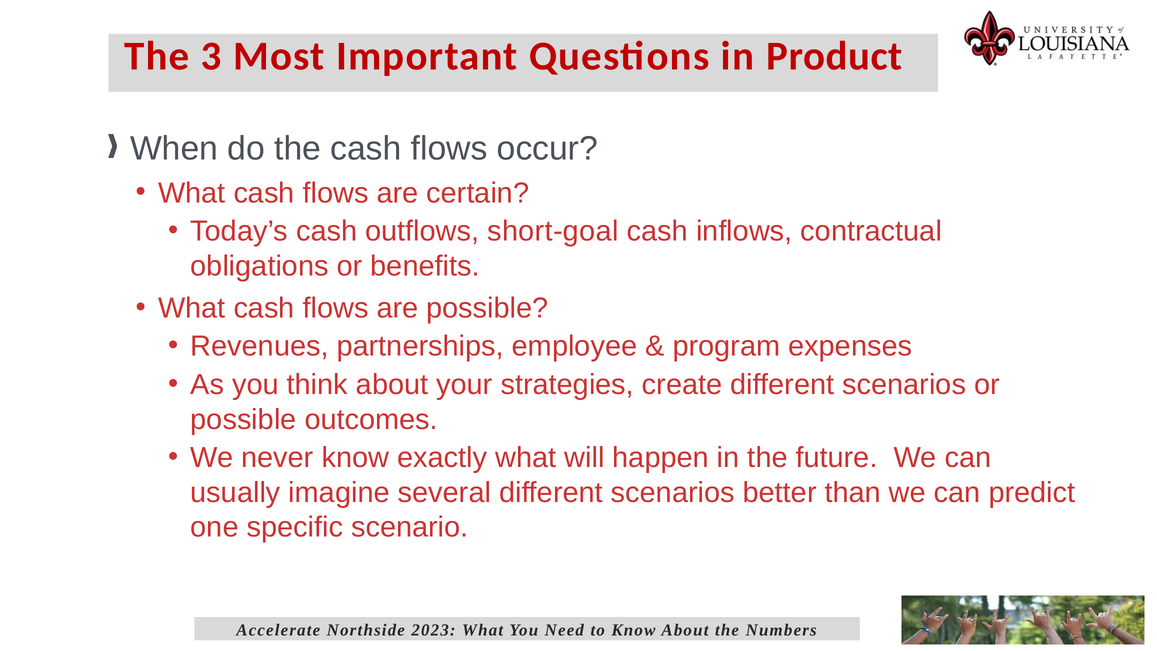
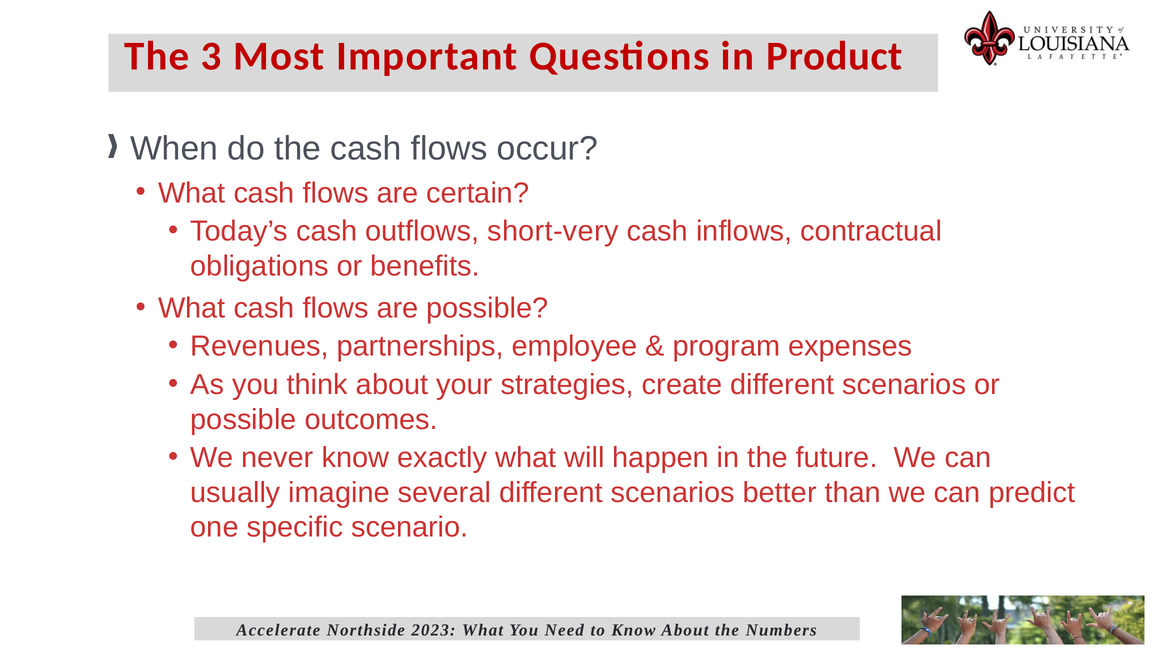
short-goal: short-goal -> short-very (553, 231)
